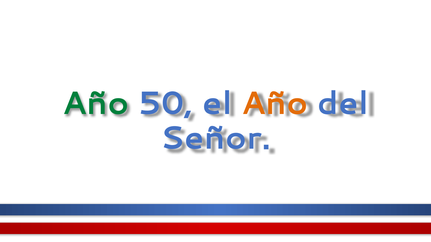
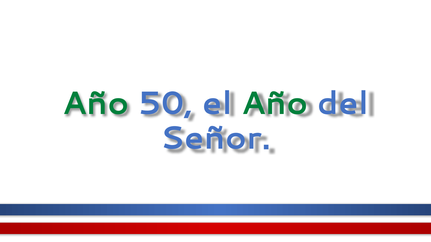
Año colour: orange -> green (275, 104)
